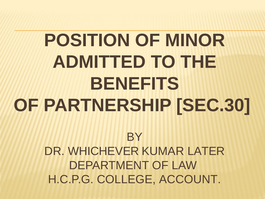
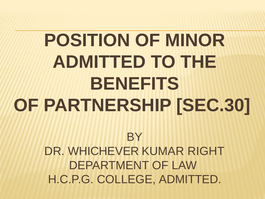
LATER: LATER -> RIGHT (206, 151)
COLLEGE ACCOUNT: ACCOUNT -> ADMITTED (190, 179)
